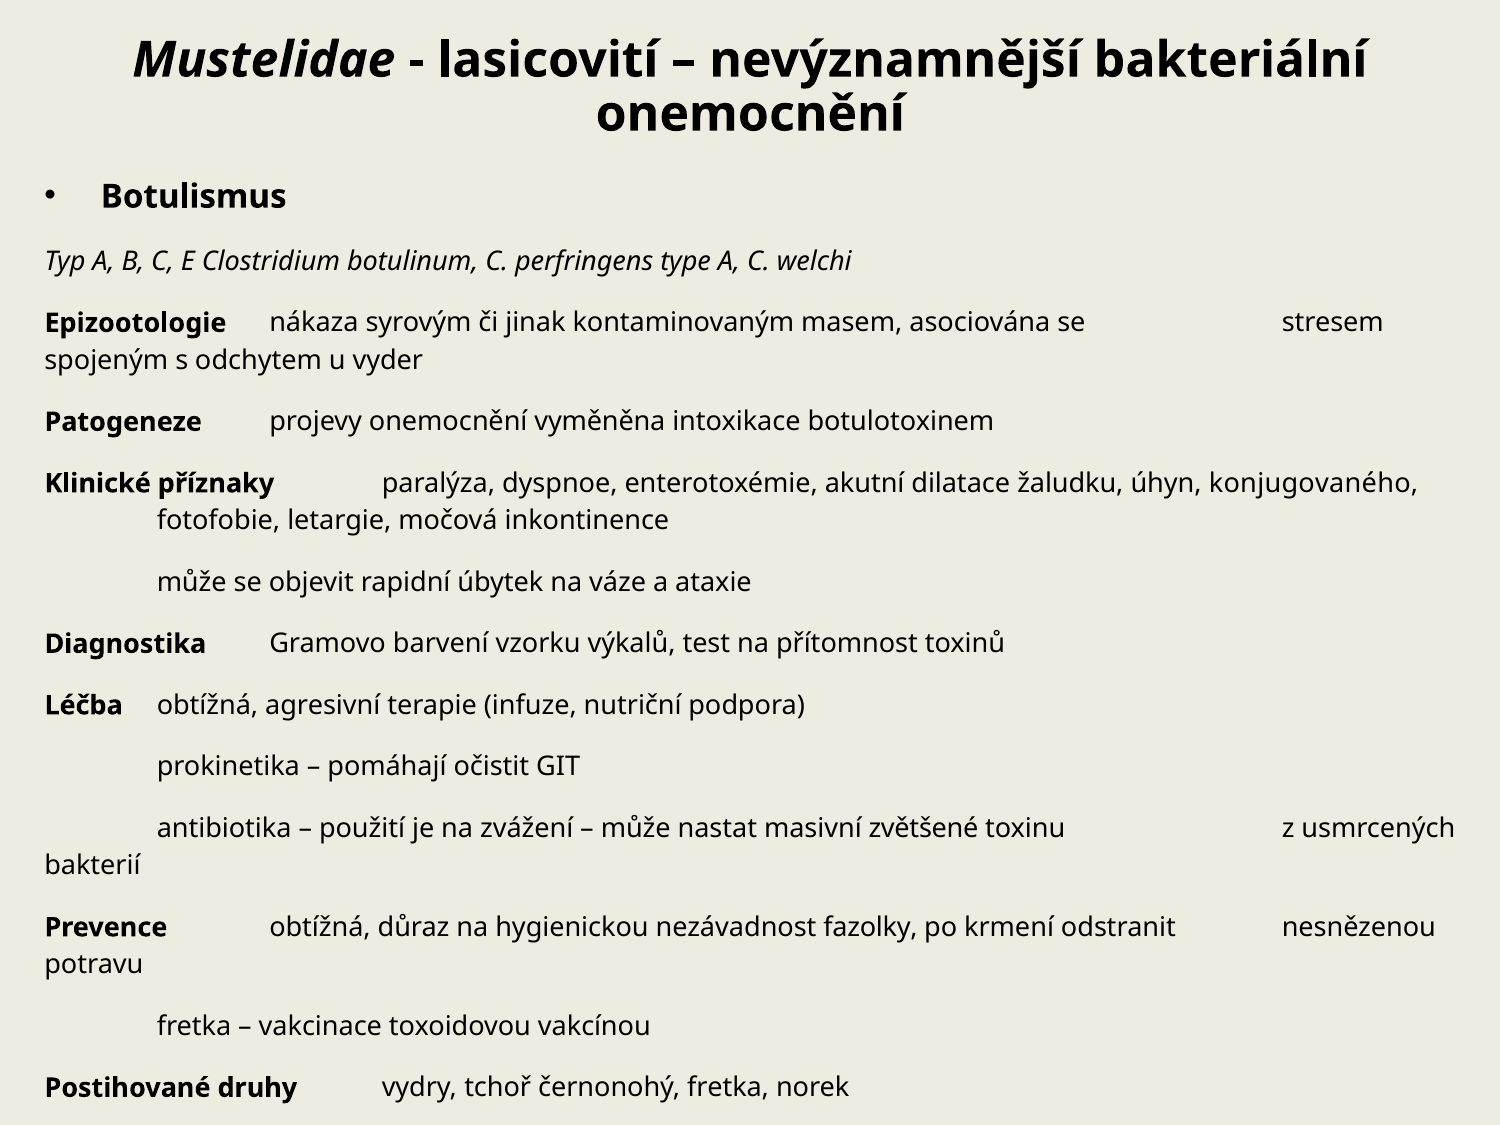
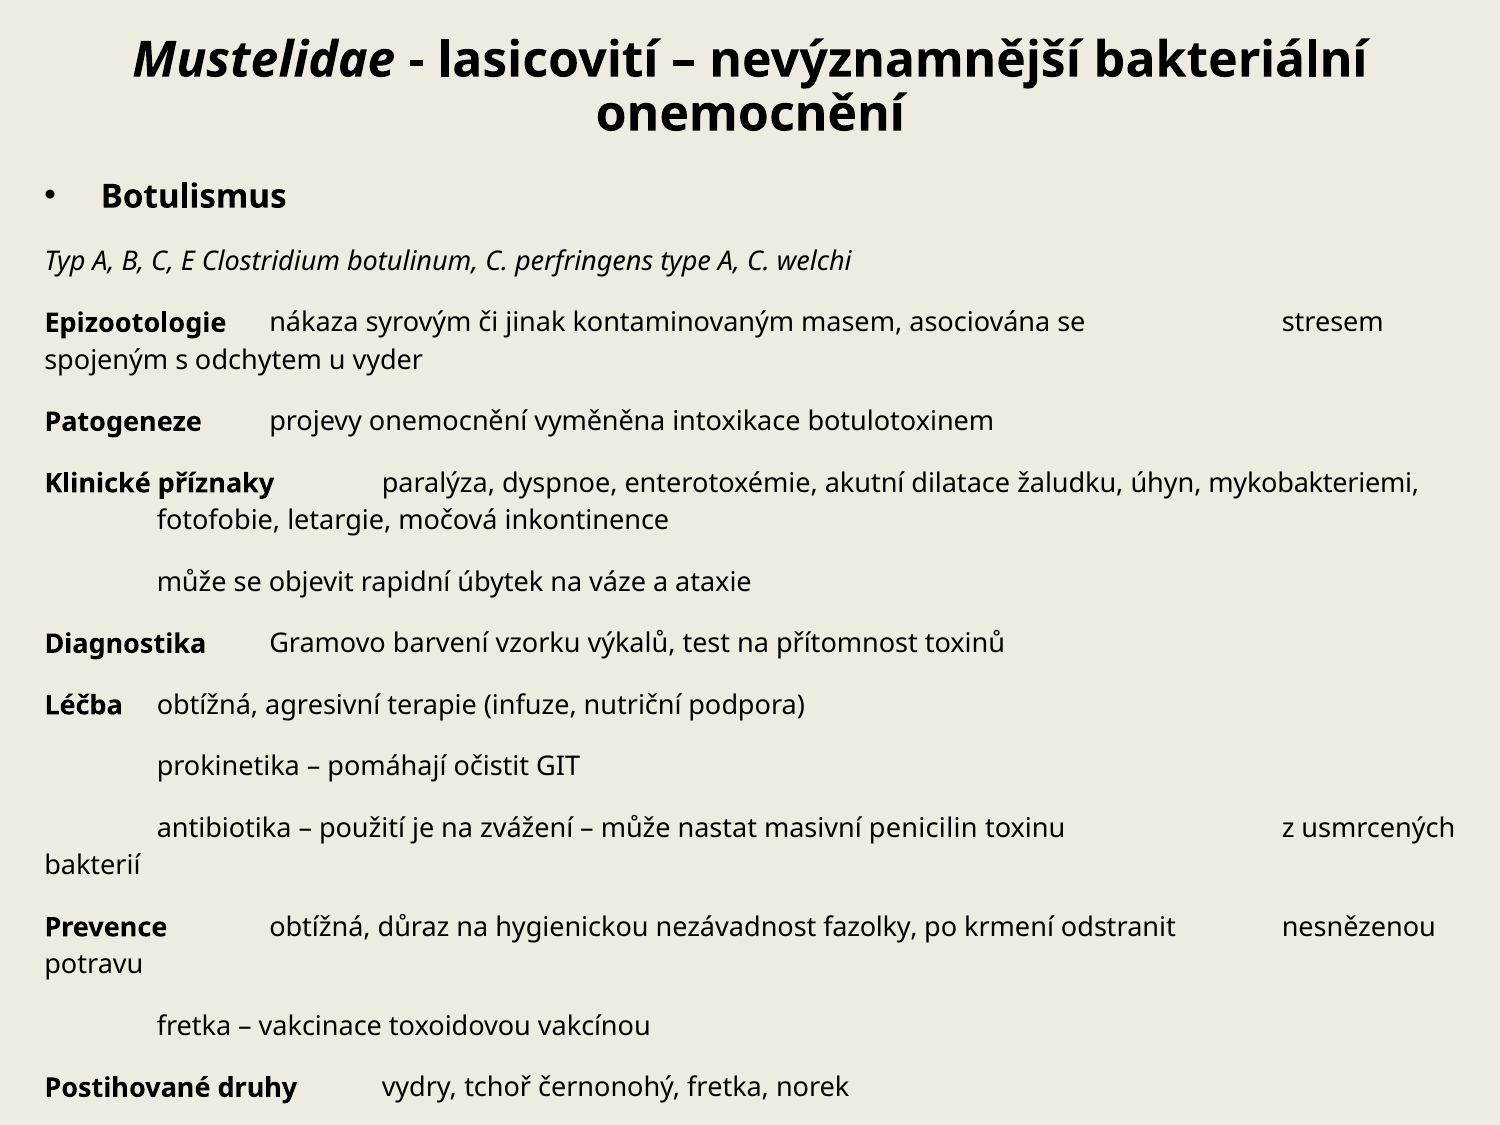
konjugovaného: konjugovaného -> mykobakteriemi (1314, 483)
zvětšené: zvětšené -> penicilin (923, 829)
